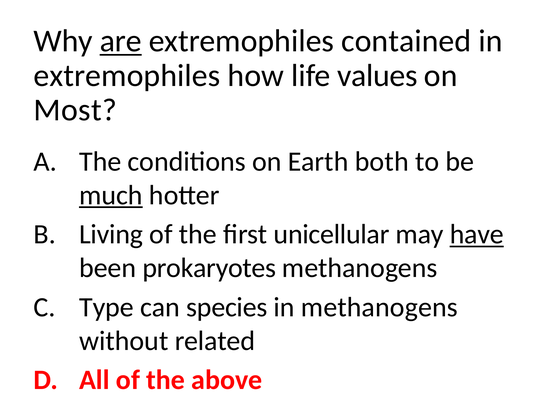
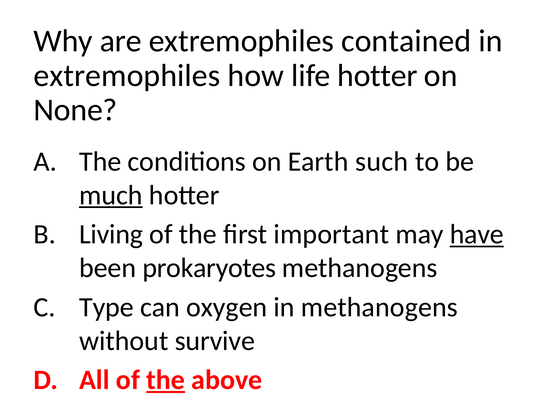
are underline: present -> none (121, 41)
life values: values -> hotter (377, 76)
Most: Most -> None (75, 110)
both: both -> such (382, 162)
unicellular: unicellular -> important (331, 234)
species: species -> oxygen (227, 307)
related: related -> survive (215, 341)
the underline: none -> present (166, 380)
